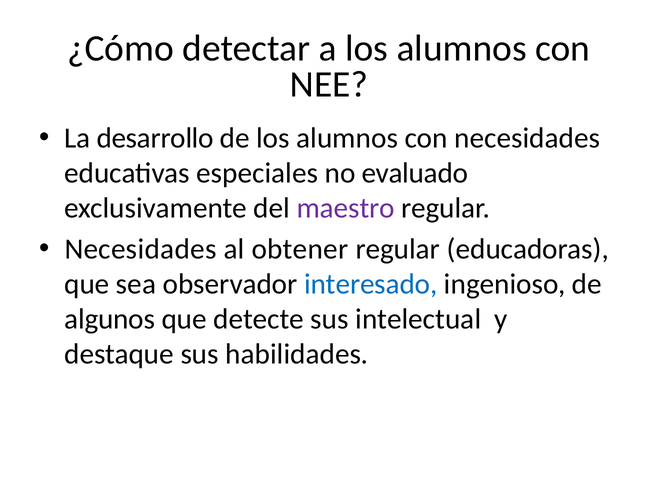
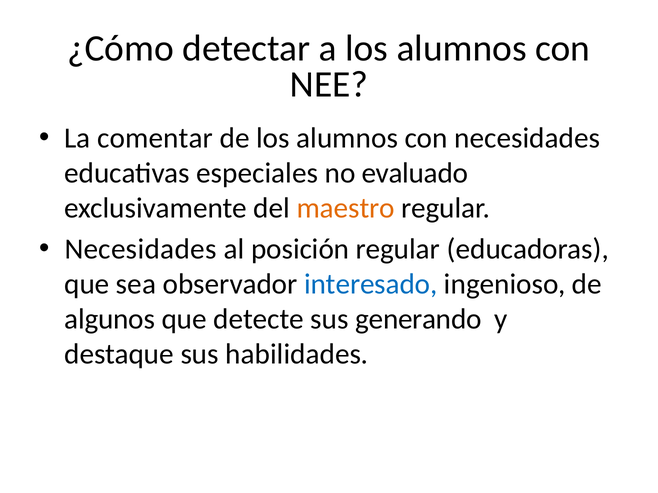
desarrollo: desarrollo -> comentar (155, 138)
maestro colour: purple -> orange (346, 208)
obtener: obtener -> posición (300, 249)
intelectual: intelectual -> generando (418, 319)
